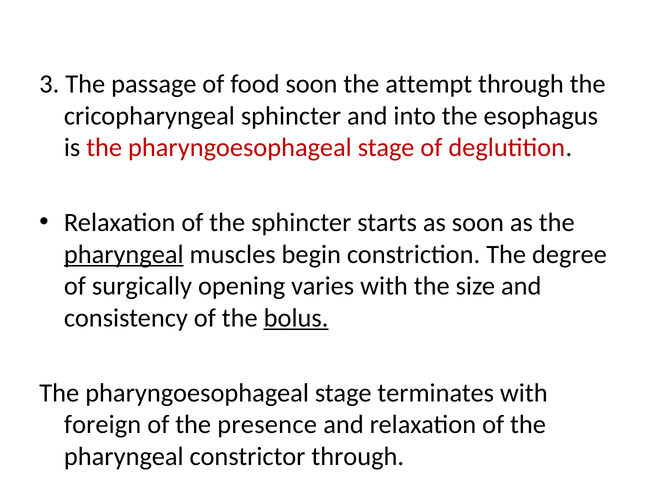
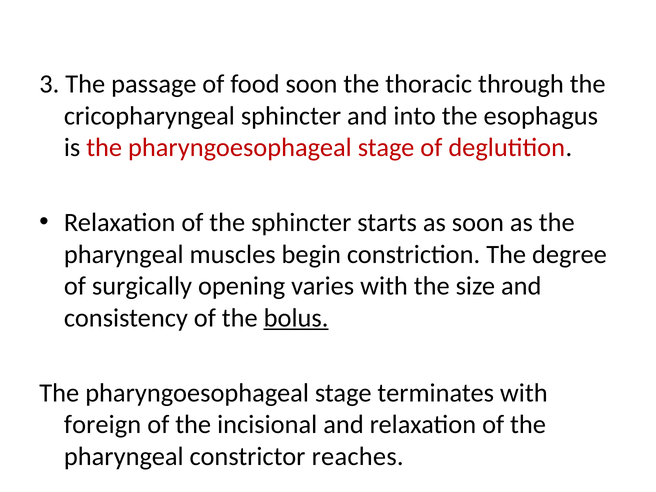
attempt: attempt -> thoracic (429, 84)
pharyngeal underline: present -> none (124, 254)
presence: presence -> incisional (267, 425)
constrictor through: through -> reaches (358, 456)
